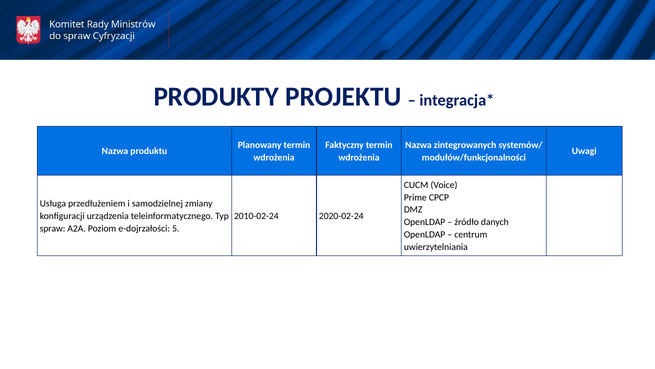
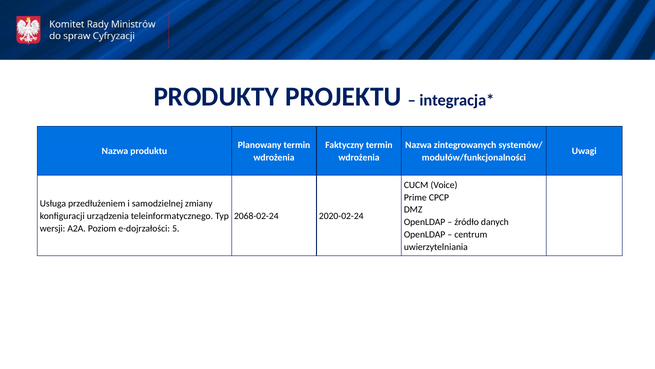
2010-02-24: 2010-02-24 -> 2068-02-24 (256, 216)
spraw: spraw -> wersji (53, 228)
